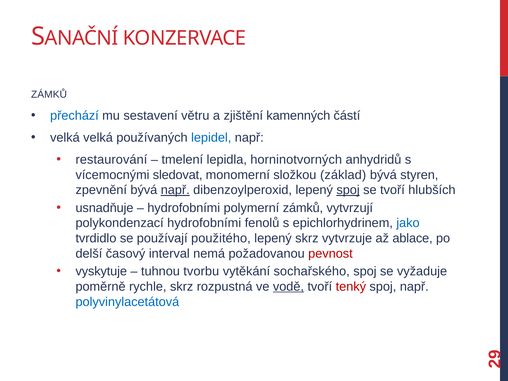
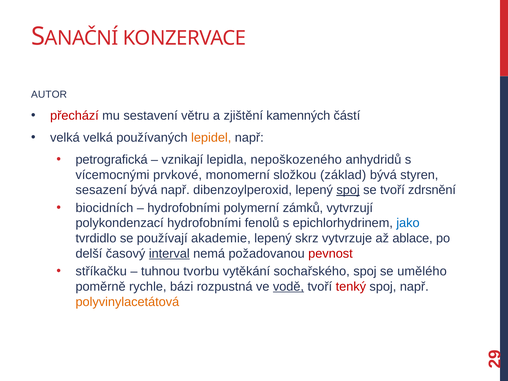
ZÁMKŮ: ZÁMKŮ -> AUTOR (49, 94)
přechází colour: blue -> red (74, 116)
lepidel colour: blue -> orange (211, 138)
restaurování: restaurování -> petrografická (112, 160)
tmelení: tmelení -> vznikají (182, 160)
horninotvorných: horninotvorných -> nepoškozeného (296, 160)
sledovat: sledovat -> prvkové (178, 175)
zpevnění: zpevnění -> sesazení (101, 190)
např underline: present -> none (175, 190)
hlubších: hlubších -> zdrsnění (432, 190)
usnadňuje: usnadňuje -> biocidních (104, 208)
použitého: použitého -> akademie (221, 238)
interval underline: none -> present (169, 254)
vyskytuje: vyskytuje -> stříkačku (101, 271)
vyžaduje: vyžaduje -> umělého (422, 271)
rychle skrz: skrz -> bázi (182, 287)
polyvinylacetátová colour: blue -> orange (127, 302)
